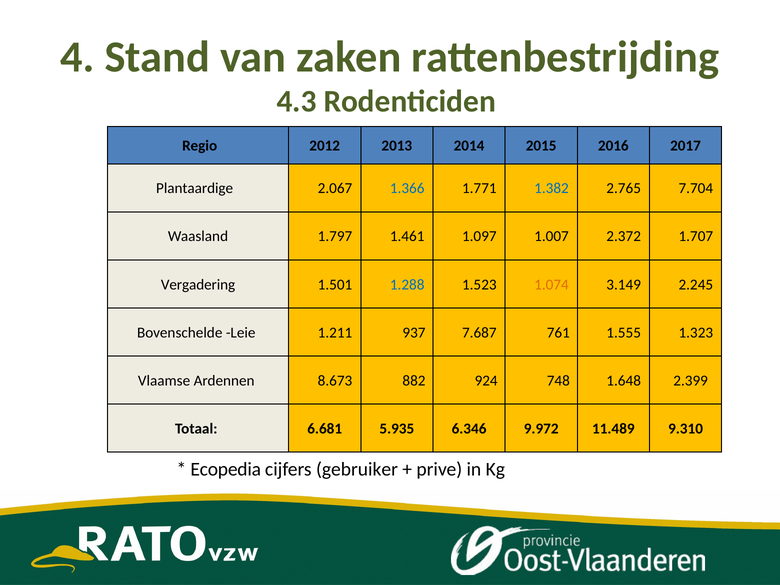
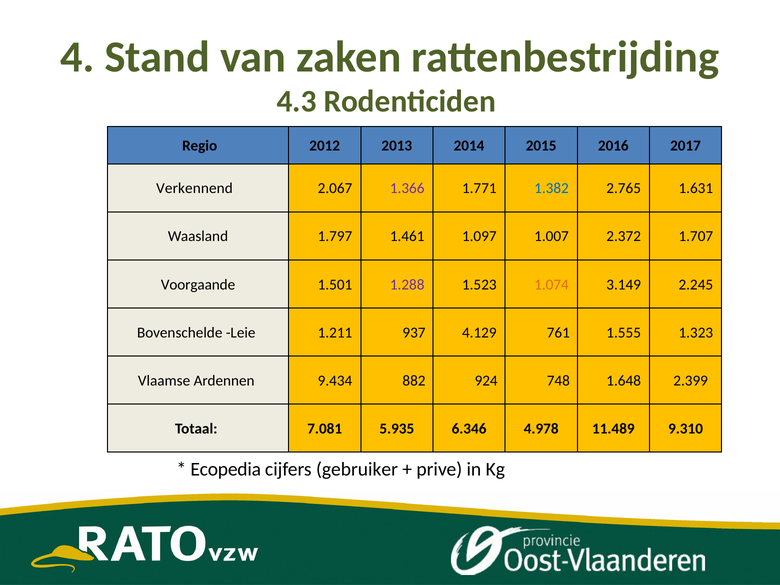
Plantaardige: Plantaardige -> Verkennend (195, 188)
1.366 colour: blue -> purple (407, 188)
7.704: 7.704 -> 1.631 (696, 188)
Vergadering: Vergadering -> Voorgaande (198, 285)
1.288 colour: blue -> purple (407, 285)
7.687: 7.687 -> 4.129 (479, 333)
8.673: 8.673 -> 9.434 (335, 381)
6.681: 6.681 -> 7.081 (325, 429)
9.972: 9.972 -> 4.978 (541, 429)
